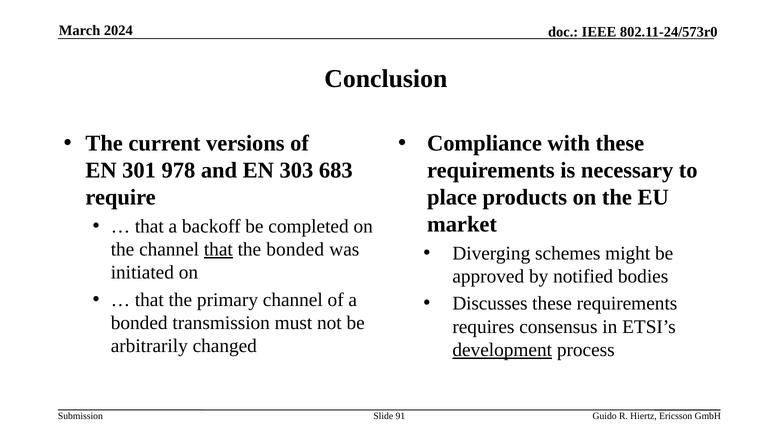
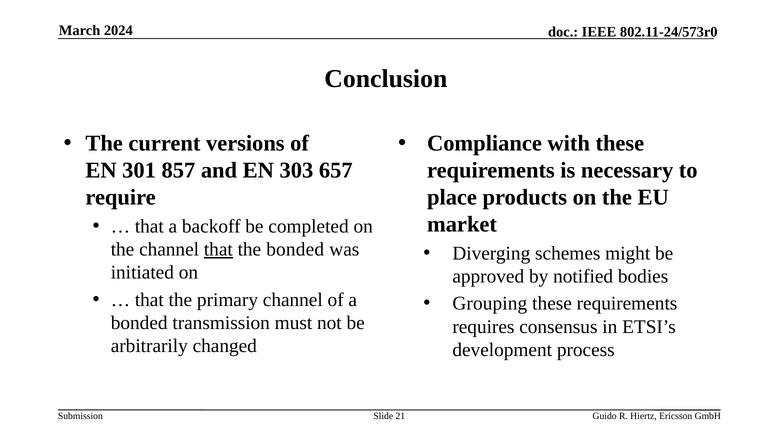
978: 978 -> 857 (178, 170)
683: 683 -> 657 (336, 170)
Discusses: Discusses -> Grouping (490, 304)
development underline: present -> none (502, 350)
91: 91 -> 21 (400, 416)
